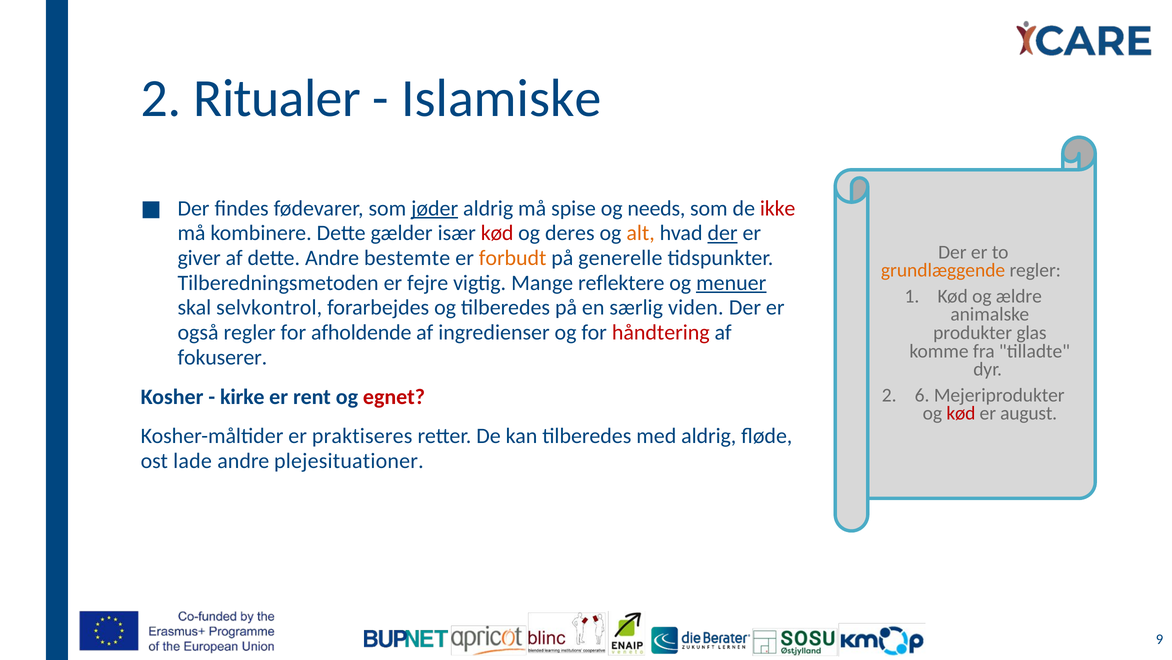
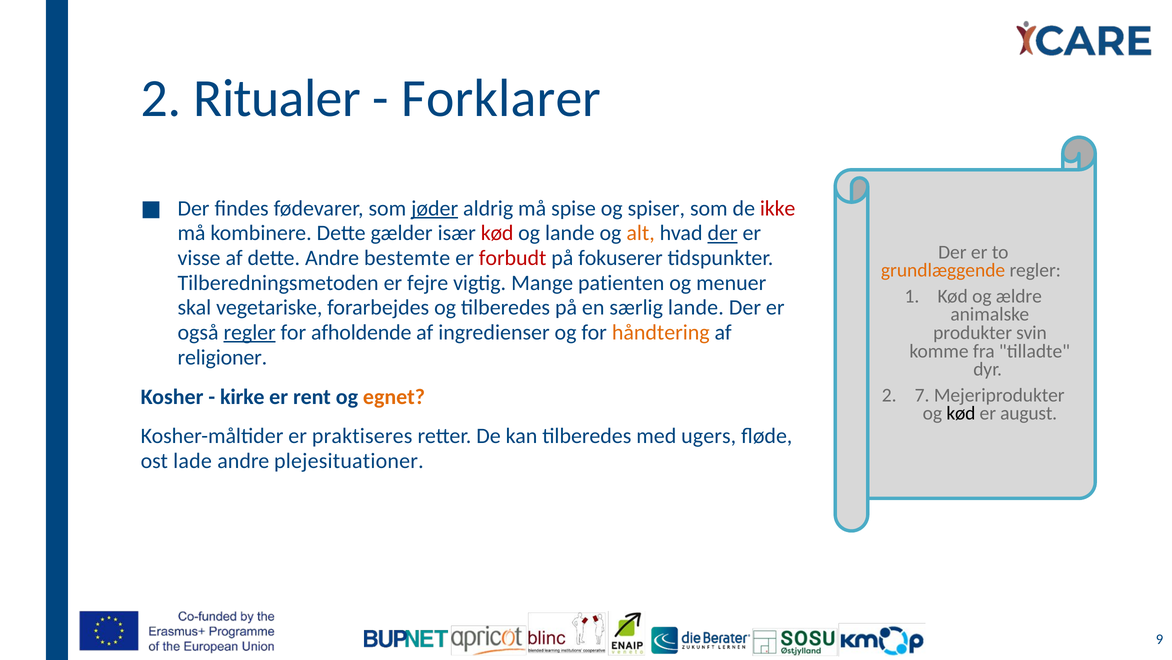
Islamiske: Islamiske -> Forklarer (501, 99)
needs: needs -> spiser (656, 208)
og deres: deres -> lande (570, 233)
giver: giver -> visse (199, 258)
forbudt colour: orange -> red (513, 258)
generelle: generelle -> fokuserer (620, 258)
reflektere: reflektere -> patienten (621, 283)
menuer underline: present -> none (731, 283)
selvkontrol: selvkontrol -> vegetariske (269, 307)
særlig viden: viden -> lande (696, 307)
regler underline: none -> present (250, 332)
håndtering colour: red -> orange (661, 332)
glas: glas -> svin (1031, 333)
fokuserer: fokuserer -> religioner (222, 357)
6: 6 -> 7 (922, 395)
egnet colour: red -> orange (394, 396)
kød colour: red -> black (961, 413)
med aldrig: aldrig -> ugers (709, 436)
